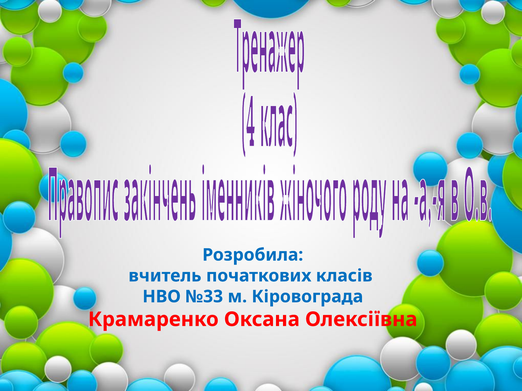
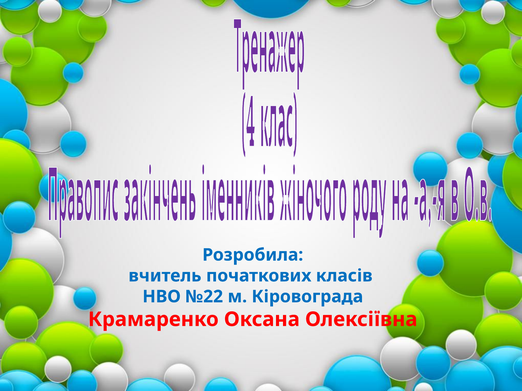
№33: №33 -> №22 (204, 297)
